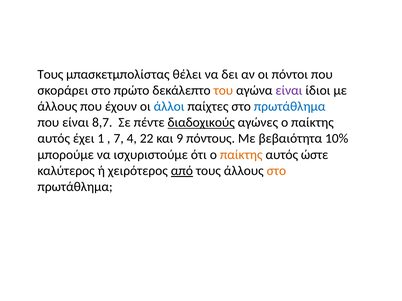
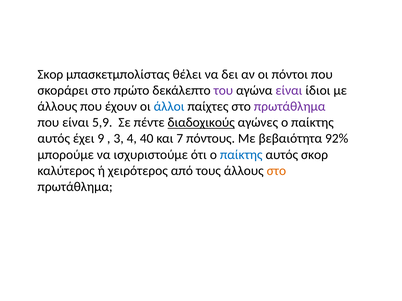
Τους: Τους -> Σκορ (50, 74)
του colour: orange -> purple (223, 91)
πρωτάθλημα colour: blue -> purple (290, 107)
8,7: 8,7 -> 5,9 (102, 123)
1: 1 -> 9 (101, 139)
7: 7 -> 3 (119, 139)
22: 22 -> 40 (147, 139)
9: 9 -> 7 (180, 139)
10%: 10% -> 92% (337, 139)
παίκτης colour: orange -> blue (241, 155)
αυτός ώστε: ώστε -> σκορ (315, 155)
από underline: present -> none (182, 171)
